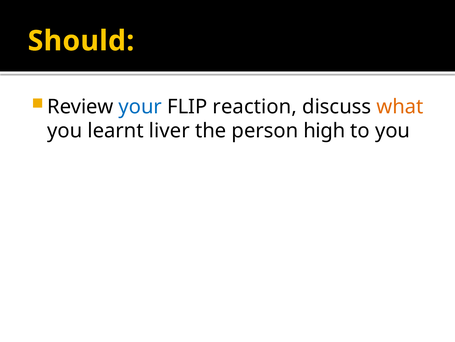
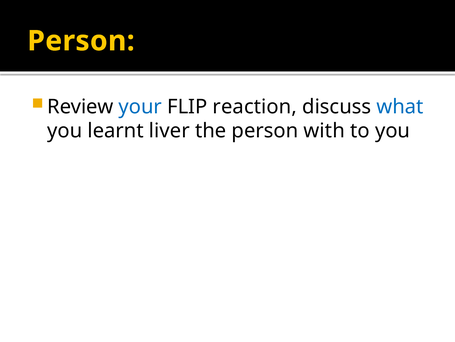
Should: Should -> Person (81, 41)
what colour: orange -> blue (400, 106)
high: high -> with (324, 131)
